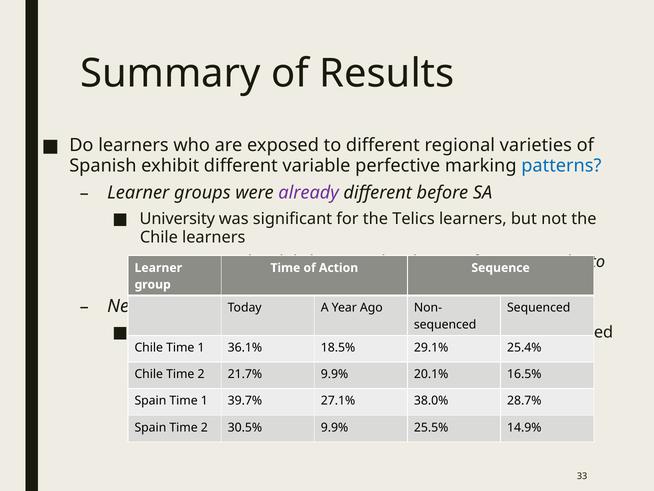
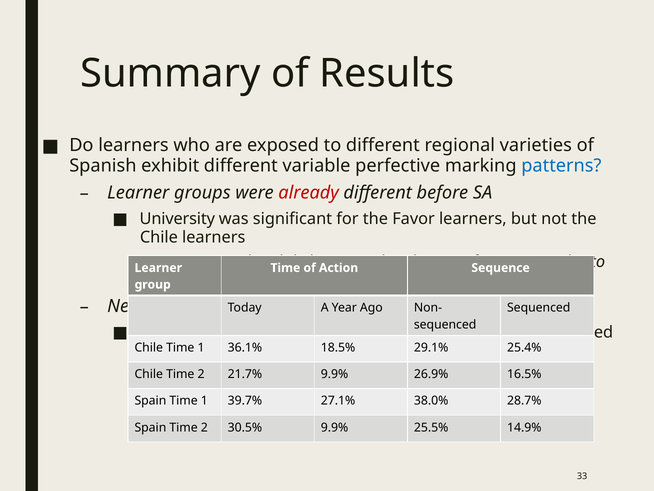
already colour: purple -> red (309, 193)
Telics: Telics -> Favor (414, 218)
20.1%: 20.1% -> 26.9% (431, 374)
